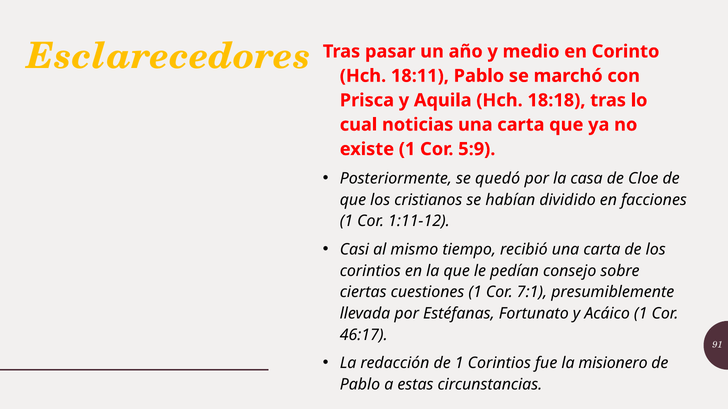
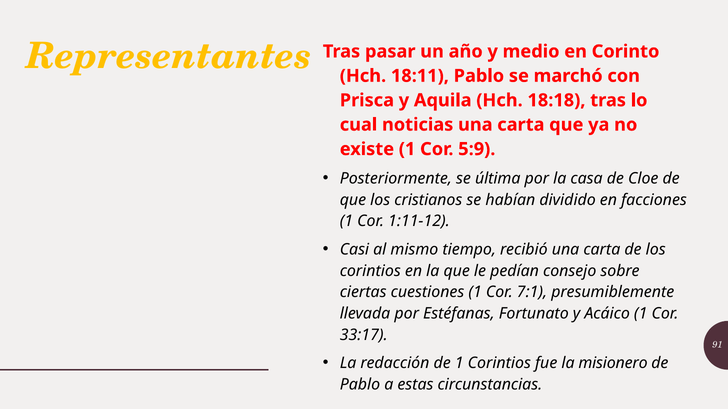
Esclarecedores: Esclarecedores -> Representantes (169, 56)
quedó: quedó -> última (498, 179)
46:17: 46:17 -> 33:17 (364, 335)
